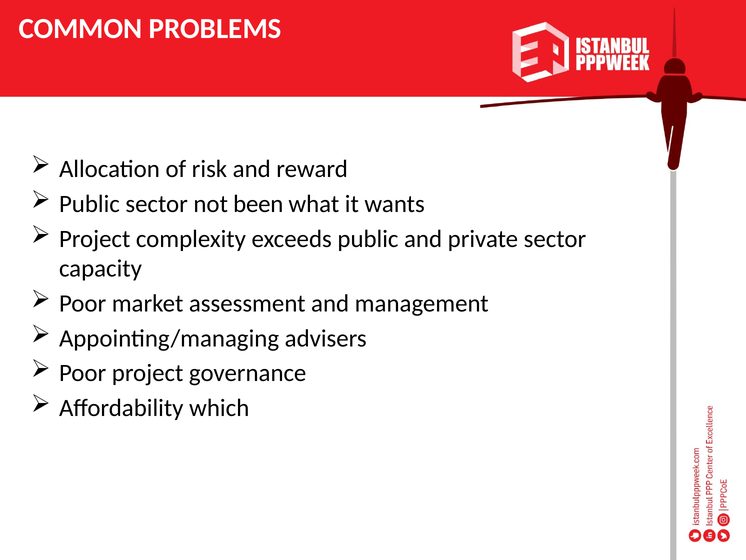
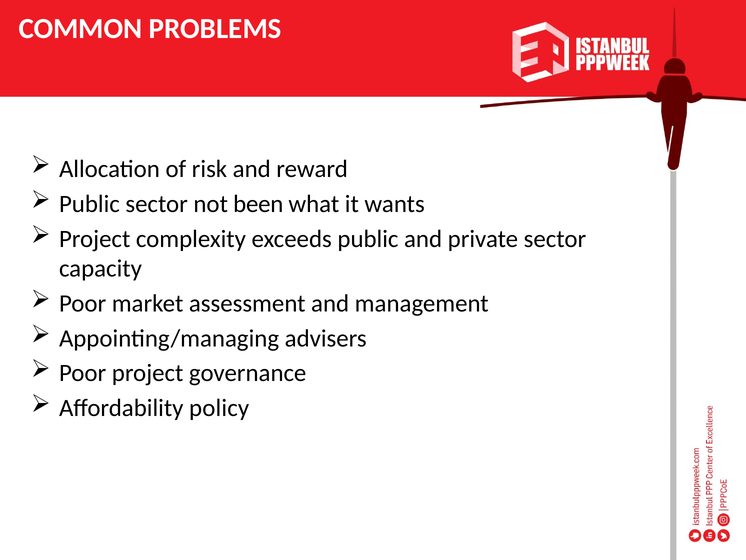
which: which -> policy (219, 408)
